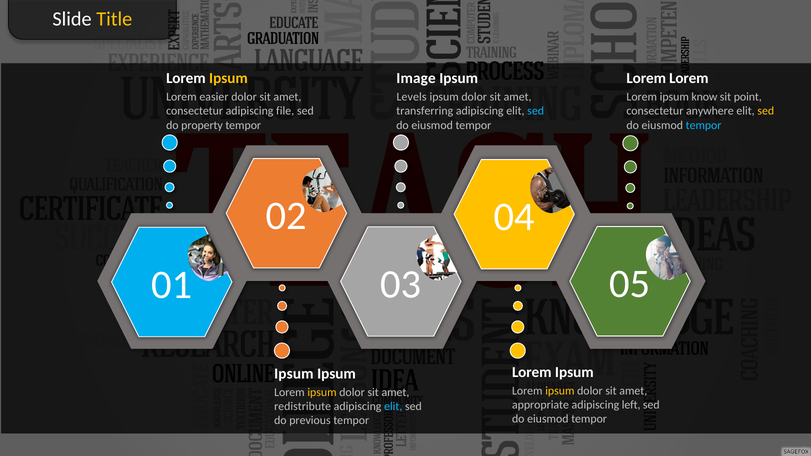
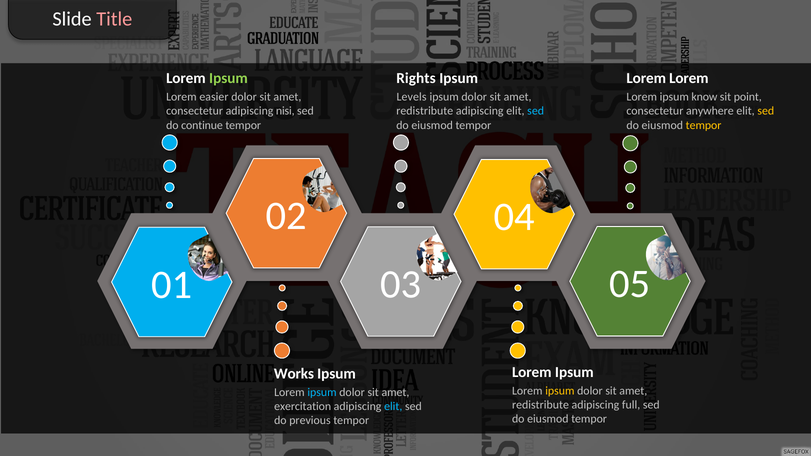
Title colour: yellow -> pink (114, 19)
Ipsum colour: yellow -> light green (228, 78)
Image: Image -> Rights (416, 78)
file: file -> nisi (285, 111)
transferring: transferring -> redistribute (425, 111)
property: property -> continue (202, 125)
tempor colour: light blue -> yellow (704, 125)
Ipsum: Ipsum -> Works (294, 374)
ipsum colour: yellow -> light blue (322, 392)
appropriate: appropriate -> redistribute (540, 405)
left: left -> full (631, 405)
redistribute: redistribute -> exercitation (303, 407)
